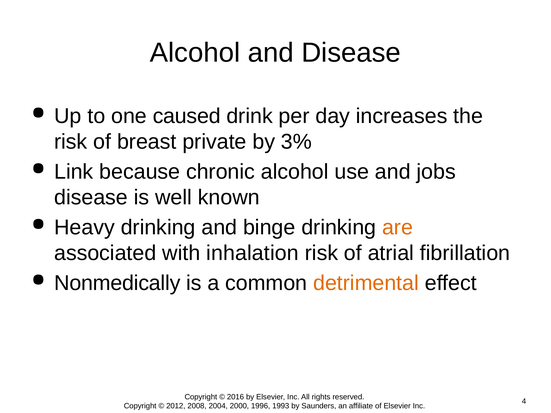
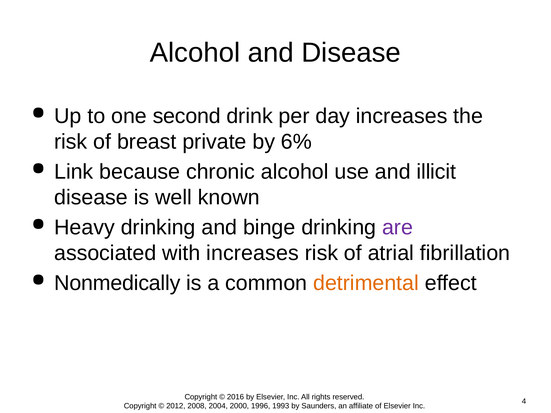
caused: caused -> second (187, 116)
3%: 3% -> 6% (296, 142)
jobs: jobs -> illicit (436, 172)
are colour: orange -> purple (398, 228)
with inhalation: inhalation -> increases (252, 253)
